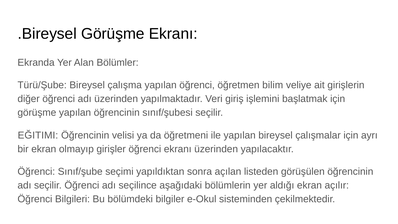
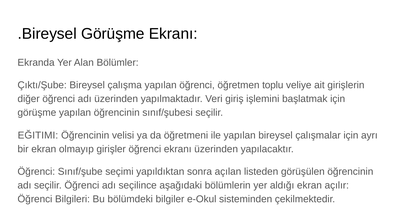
Türü/Şube: Türü/Şube -> Çıktı/Şube (42, 85)
bilim: bilim -> toplu (273, 85)
